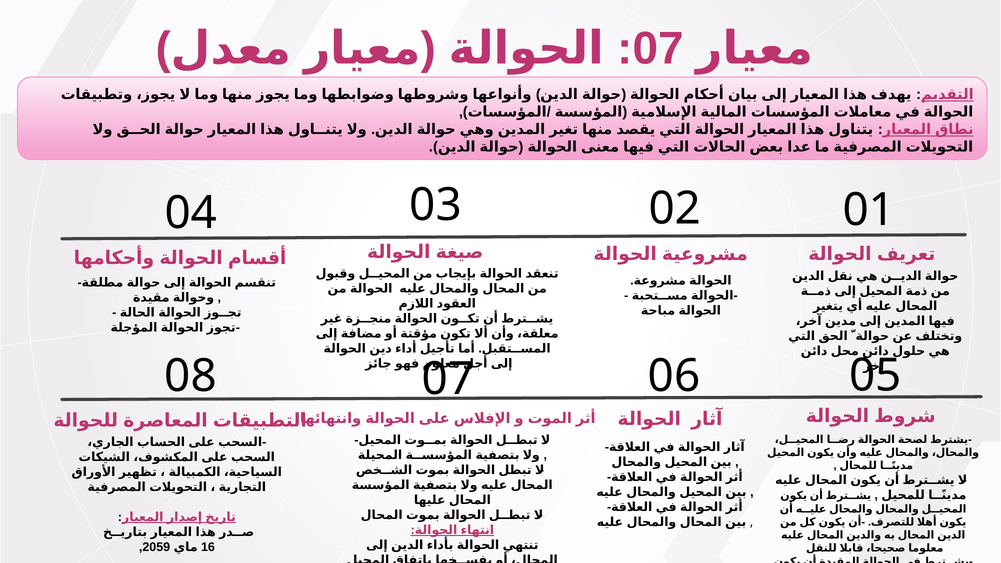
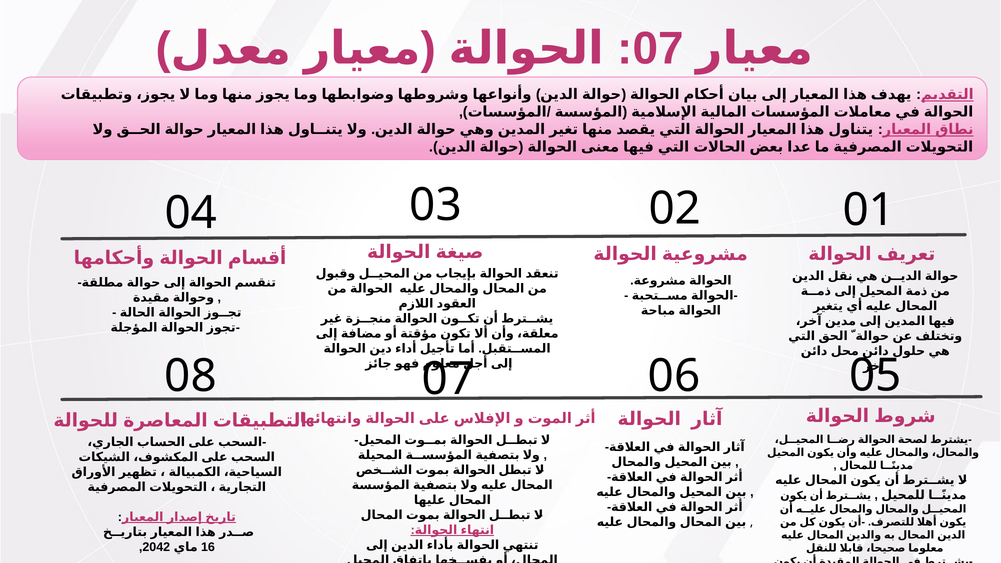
2059: 2059 -> 2042 (156, 547)
